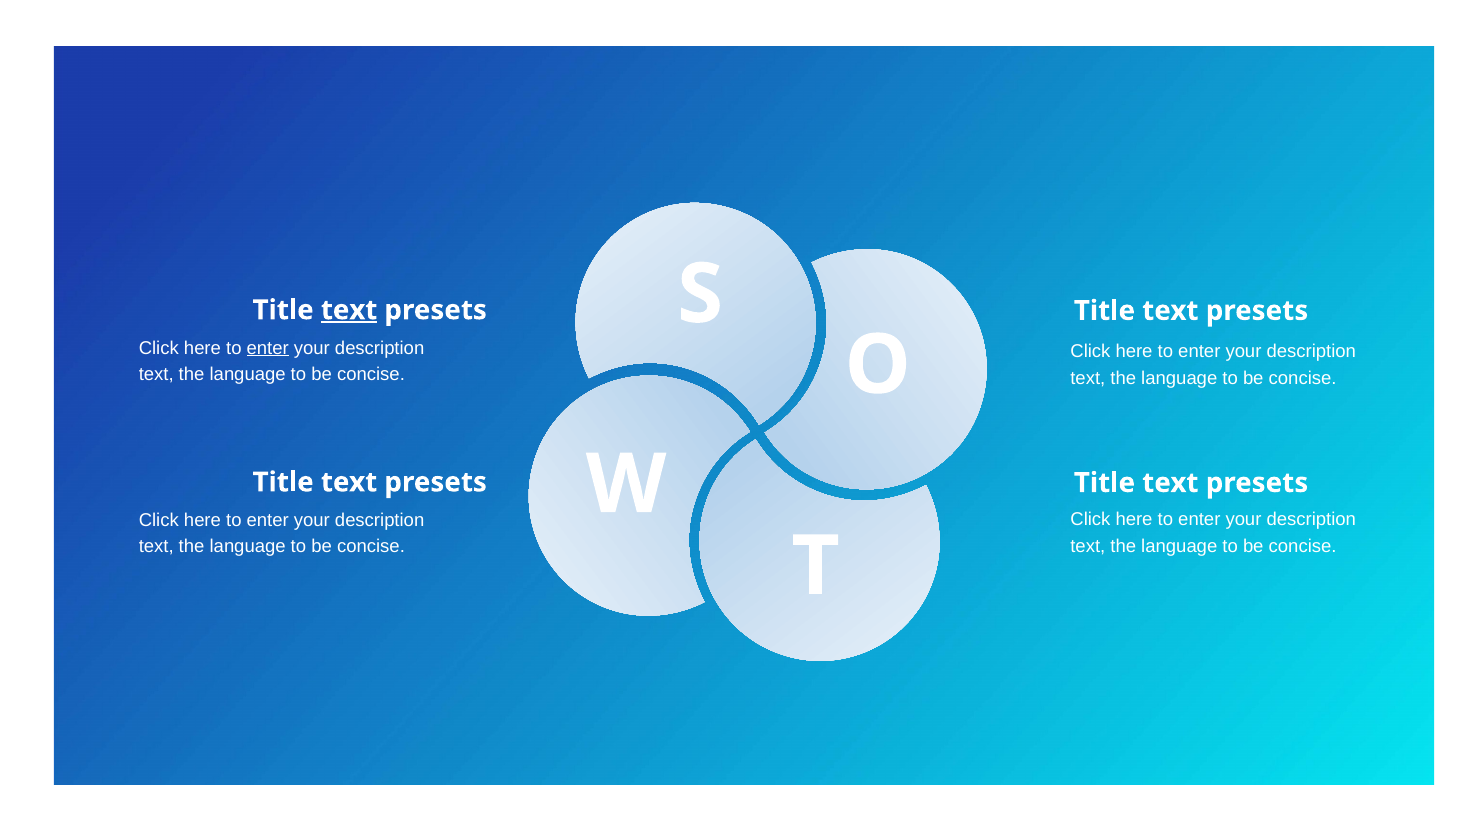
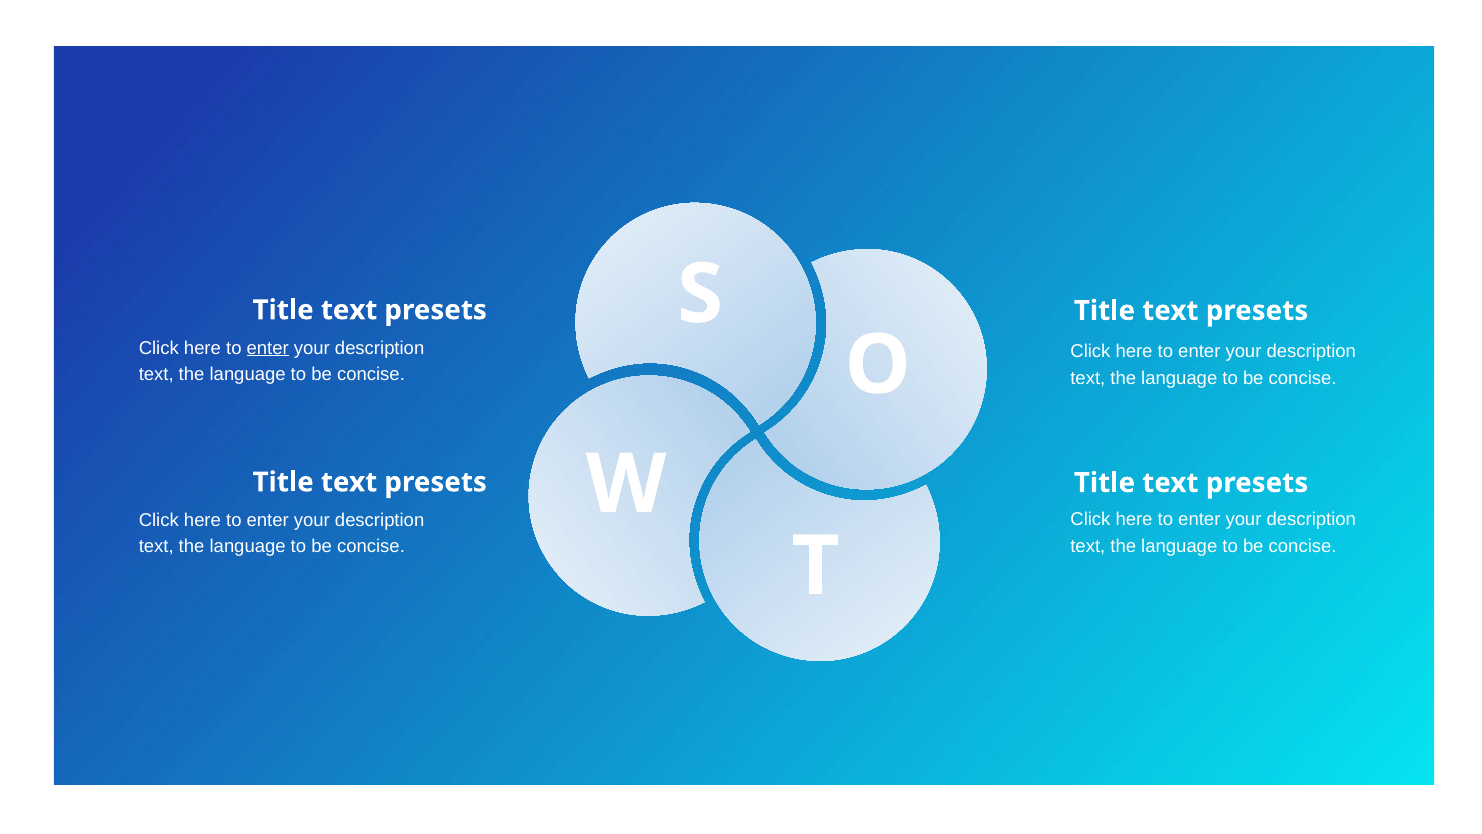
text underline: present -> none (349, 310)
